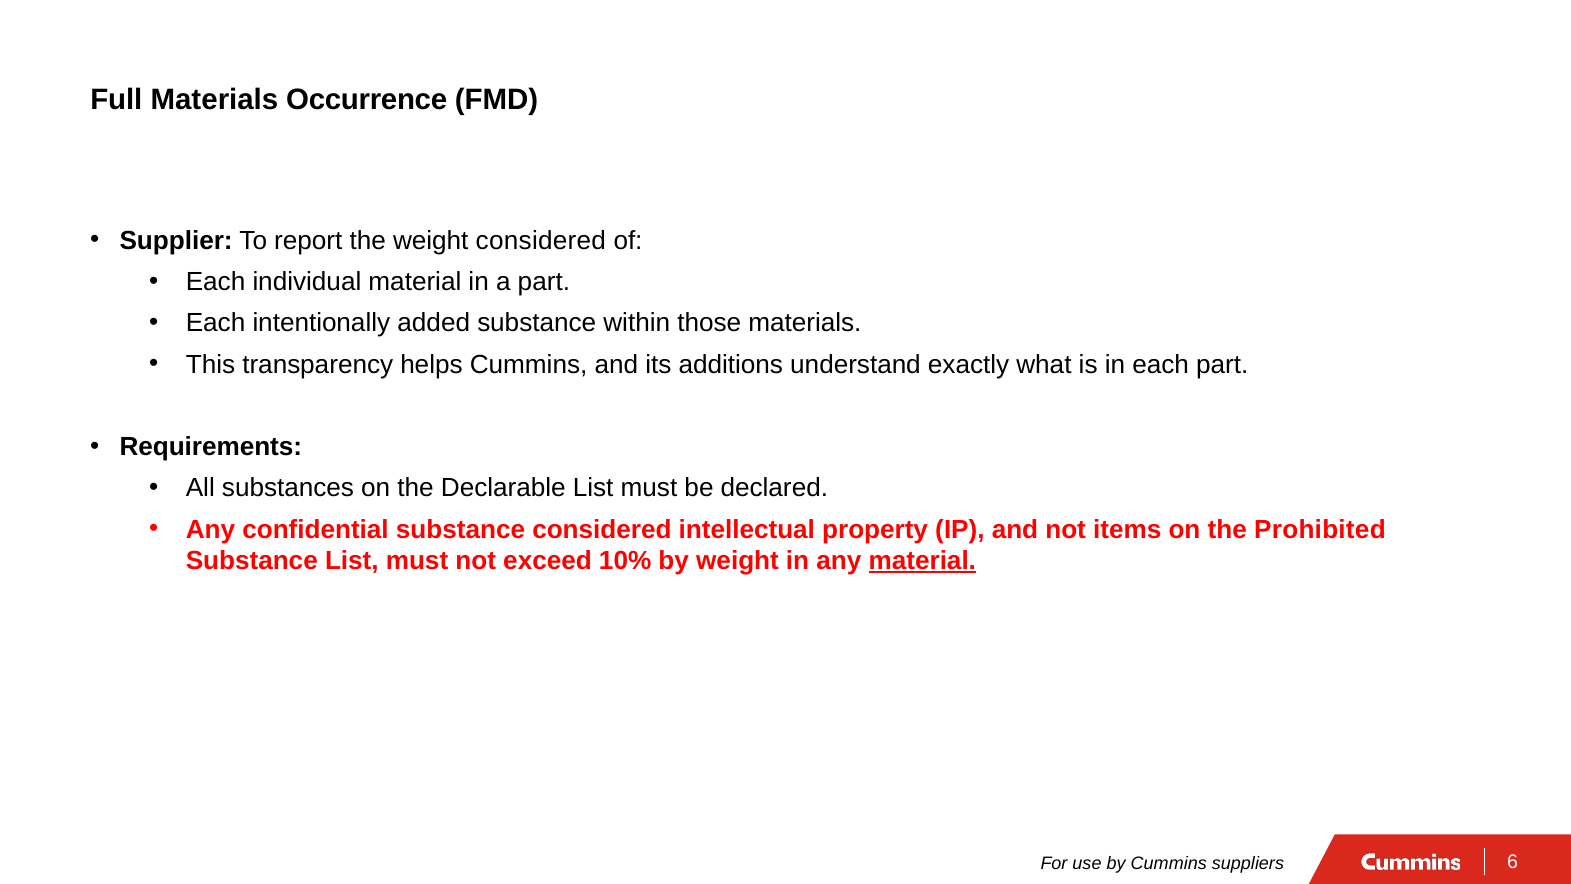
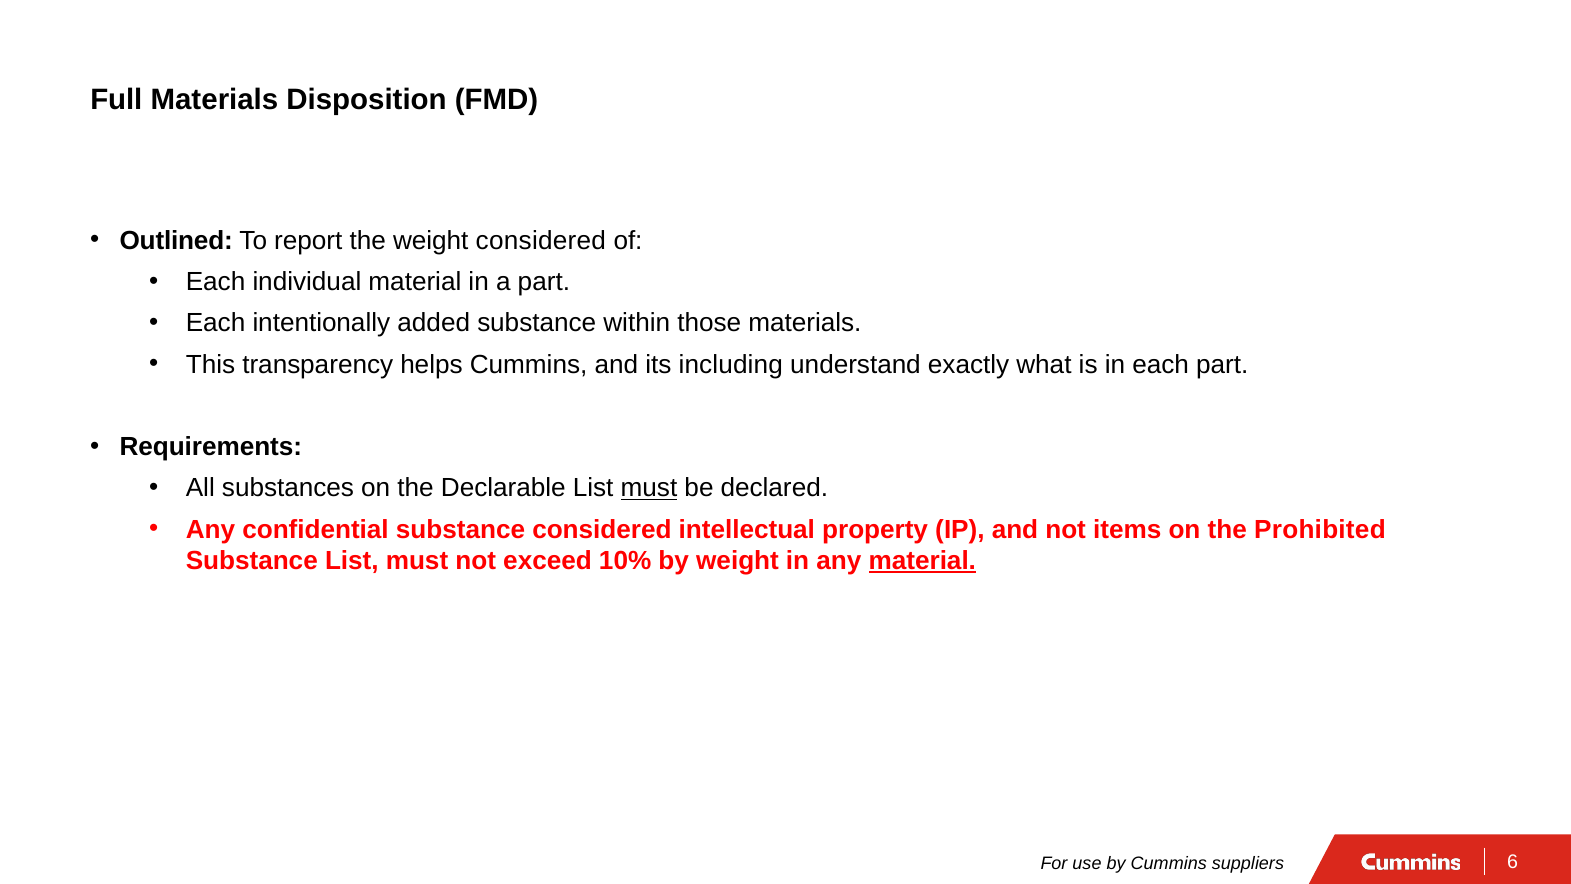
Occurrence: Occurrence -> Disposition (367, 100)
Supplier: Supplier -> Outlined (176, 241)
additions: additions -> including (731, 364)
must underline: none -> present (649, 488)
